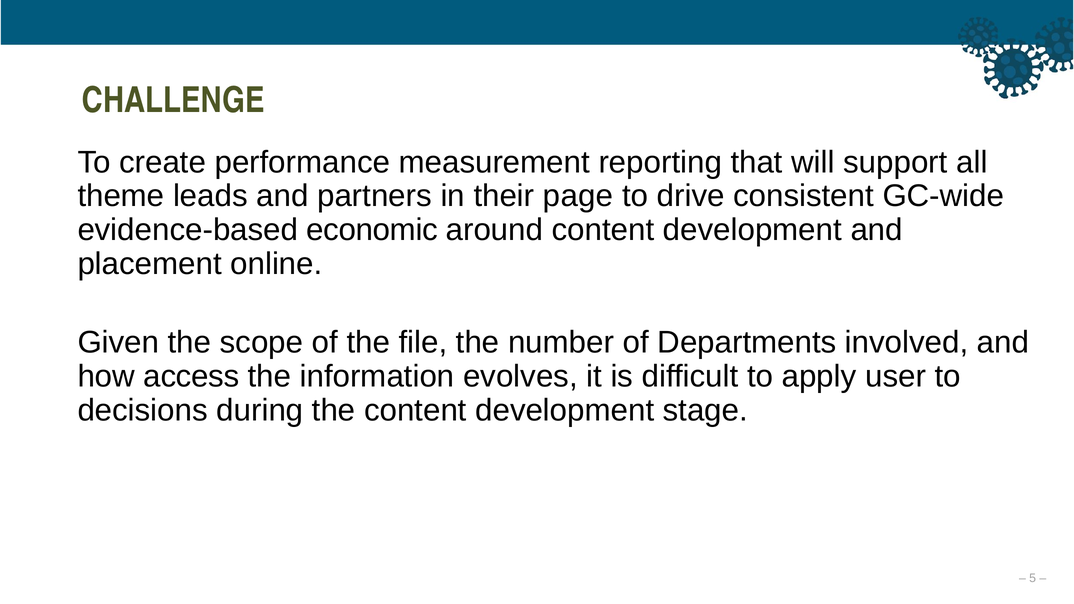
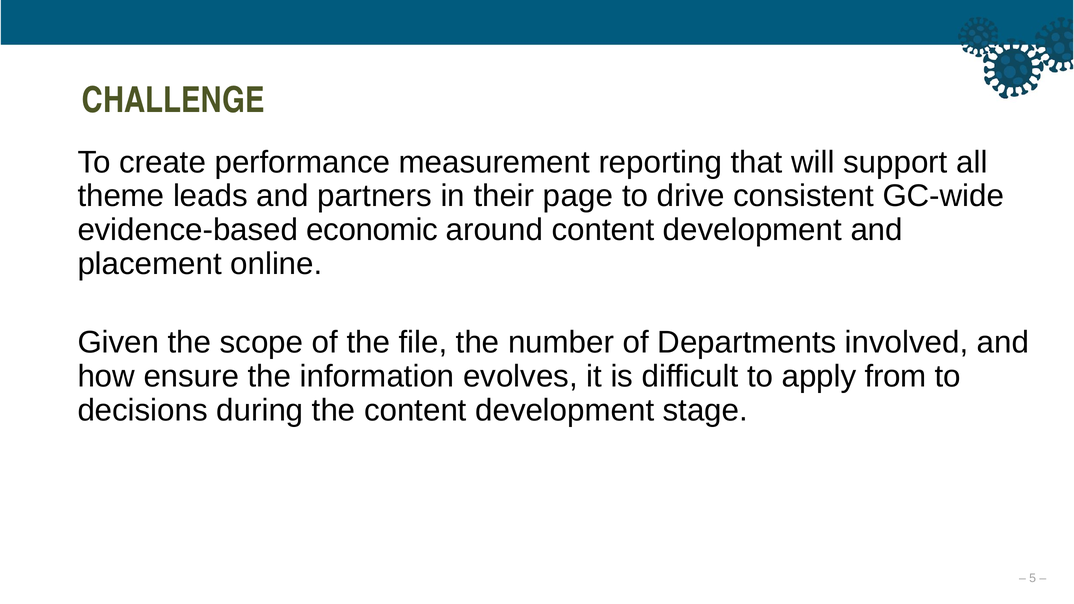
access: access -> ensure (191, 376)
user: user -> from (896, 376)
